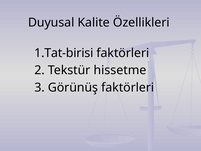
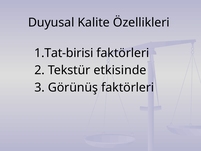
hissetme: hissetme -> etkisinde (120, 70)
